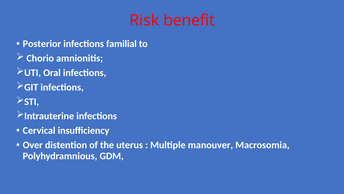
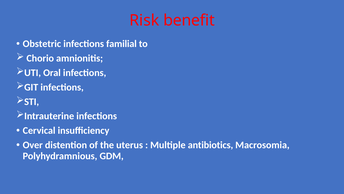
Posterior: Posterior -> Obstetric (42, 44)
manouver: manouver -> antibiotics (210, 145)
